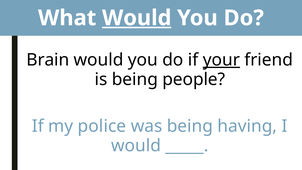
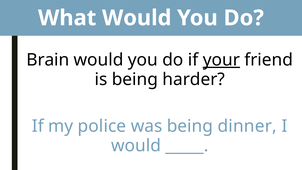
Would underline: present -> none (137, 18)
people: people -> harder (194, 79)
having: having -> dinner (247, 126)
